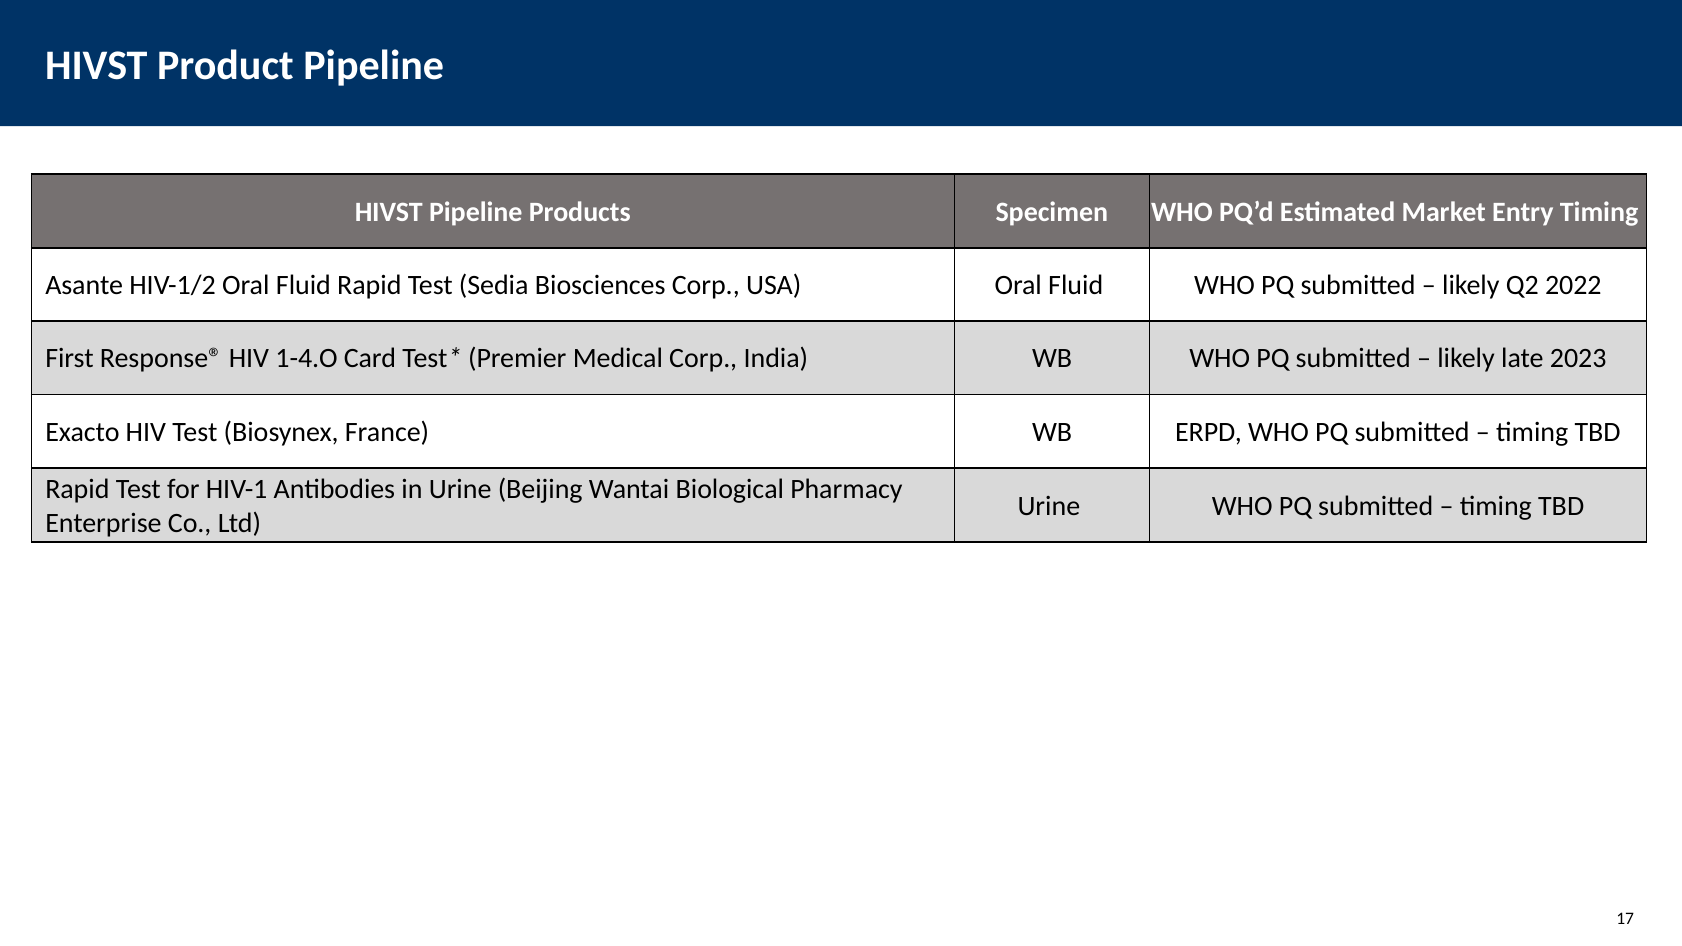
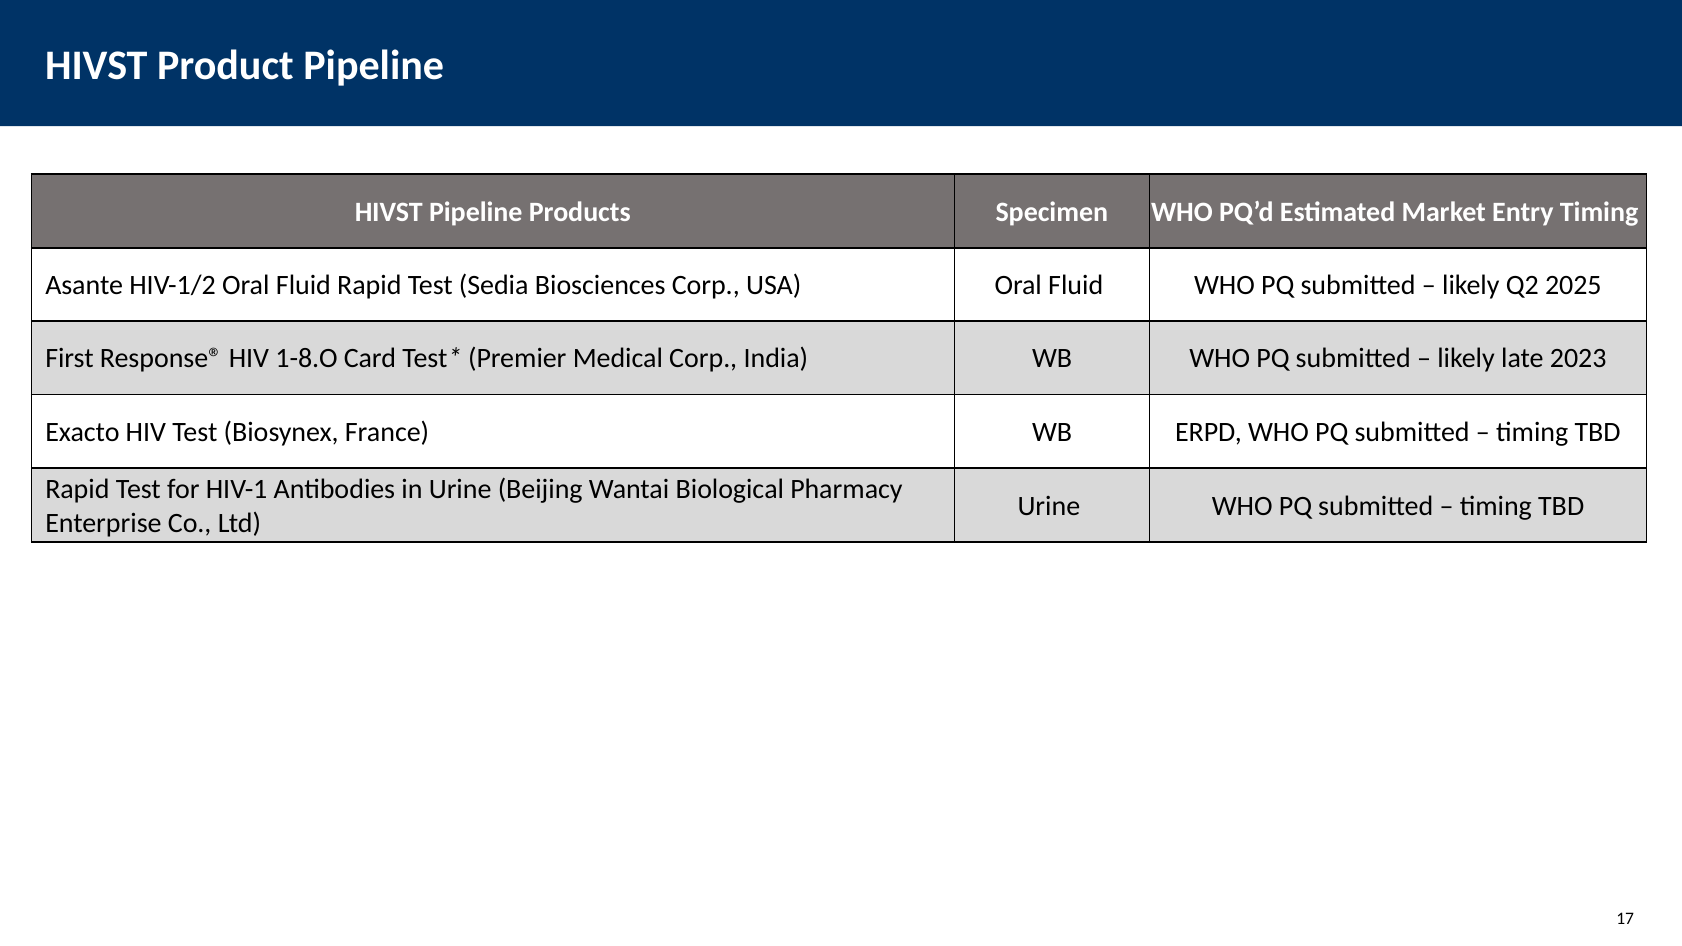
2022: 2022 -> 2025 (1573, 285)
1-4.O: 1-4.O -> 1-8.O (307, 359)
